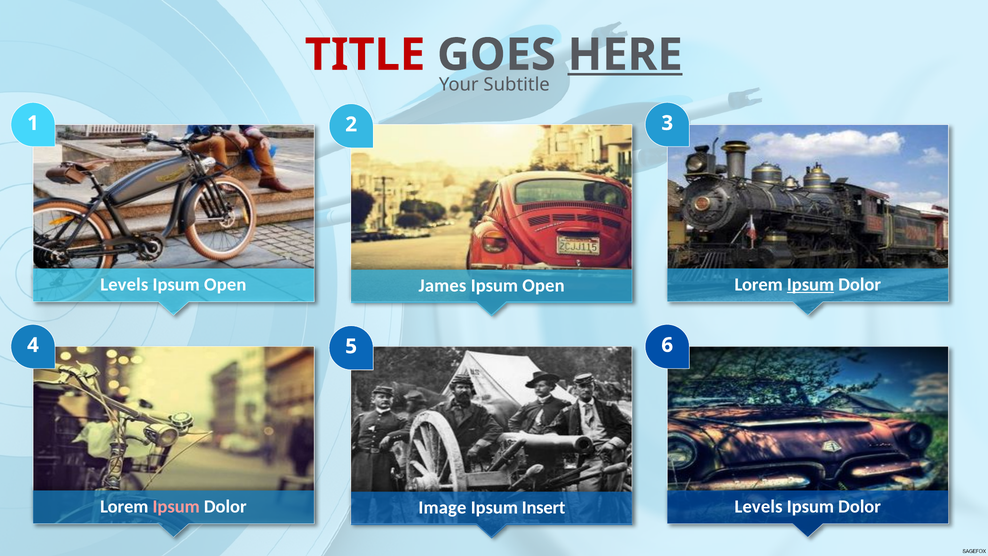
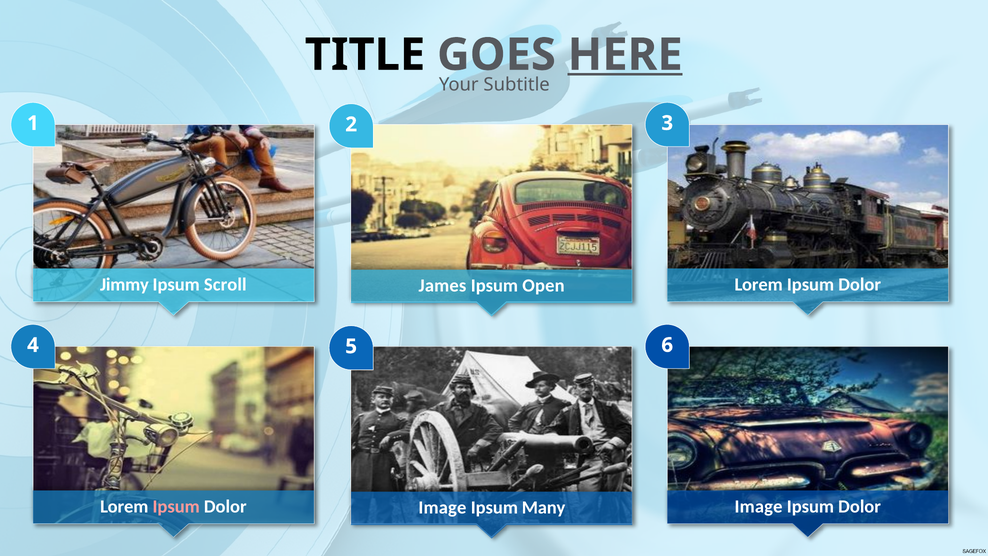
TITLE colour: red -> black (365, 55)
Levels: Levels -> Jimmy (124, 284)
Open: Open -> Scroll (225, 284)
Ipsum underline: present -> none (811, 284)
Levels: Levels -> Image (759, 506)
Insert: Insert -> Many (544, 508)
